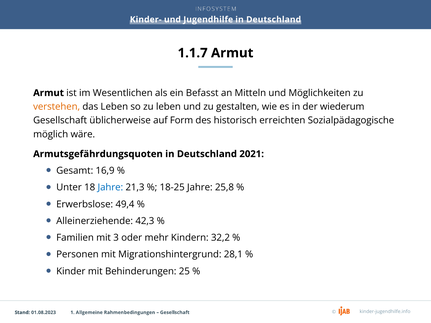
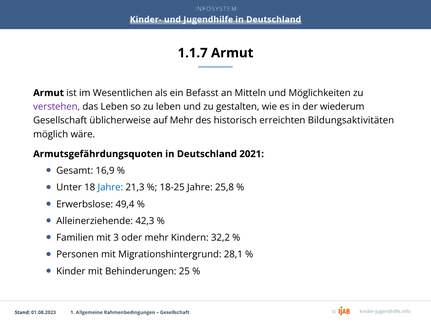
verstehen colour: orange -> purple (57, 107)
auf Form: Form -> Mehr (182, 121)
Sozialpädagogische: Sozialpädagogische -> Bildungsaktivitäten (351, 121)
